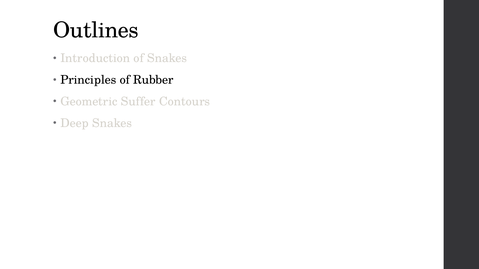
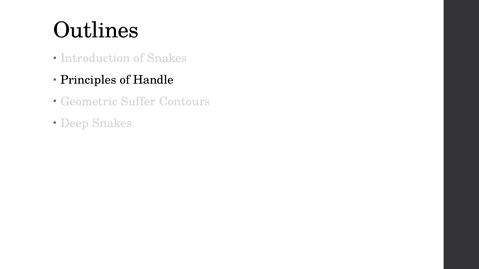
Rubber: Rubber -> Handle (153, 80)
